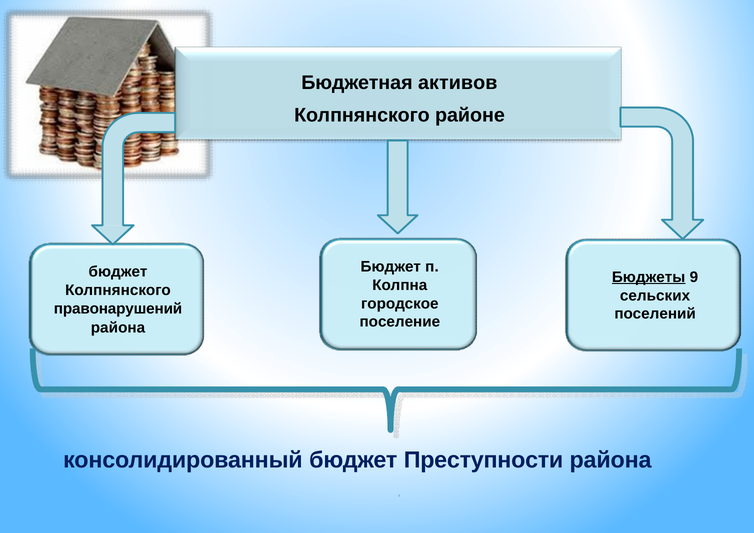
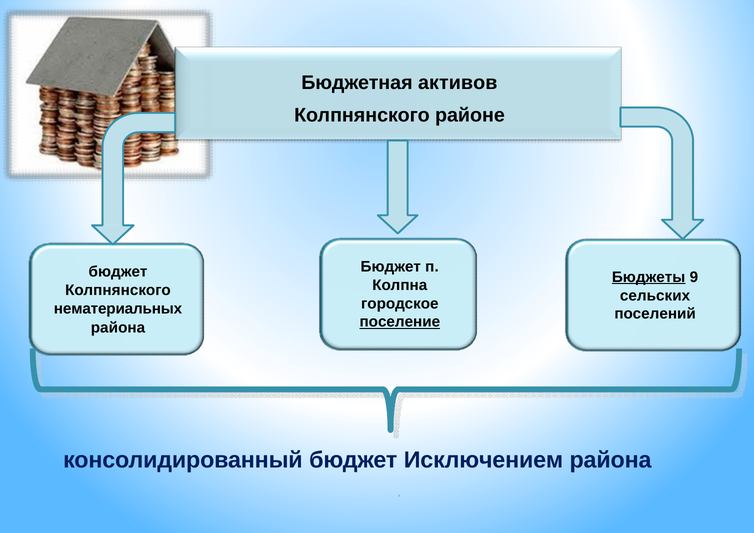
правонарушений: правонарушений -> нематериальных (118, 309)
поселение underline: none -> present (400, 322)
Преступности: Преступности -> Исключением (483, 460)
